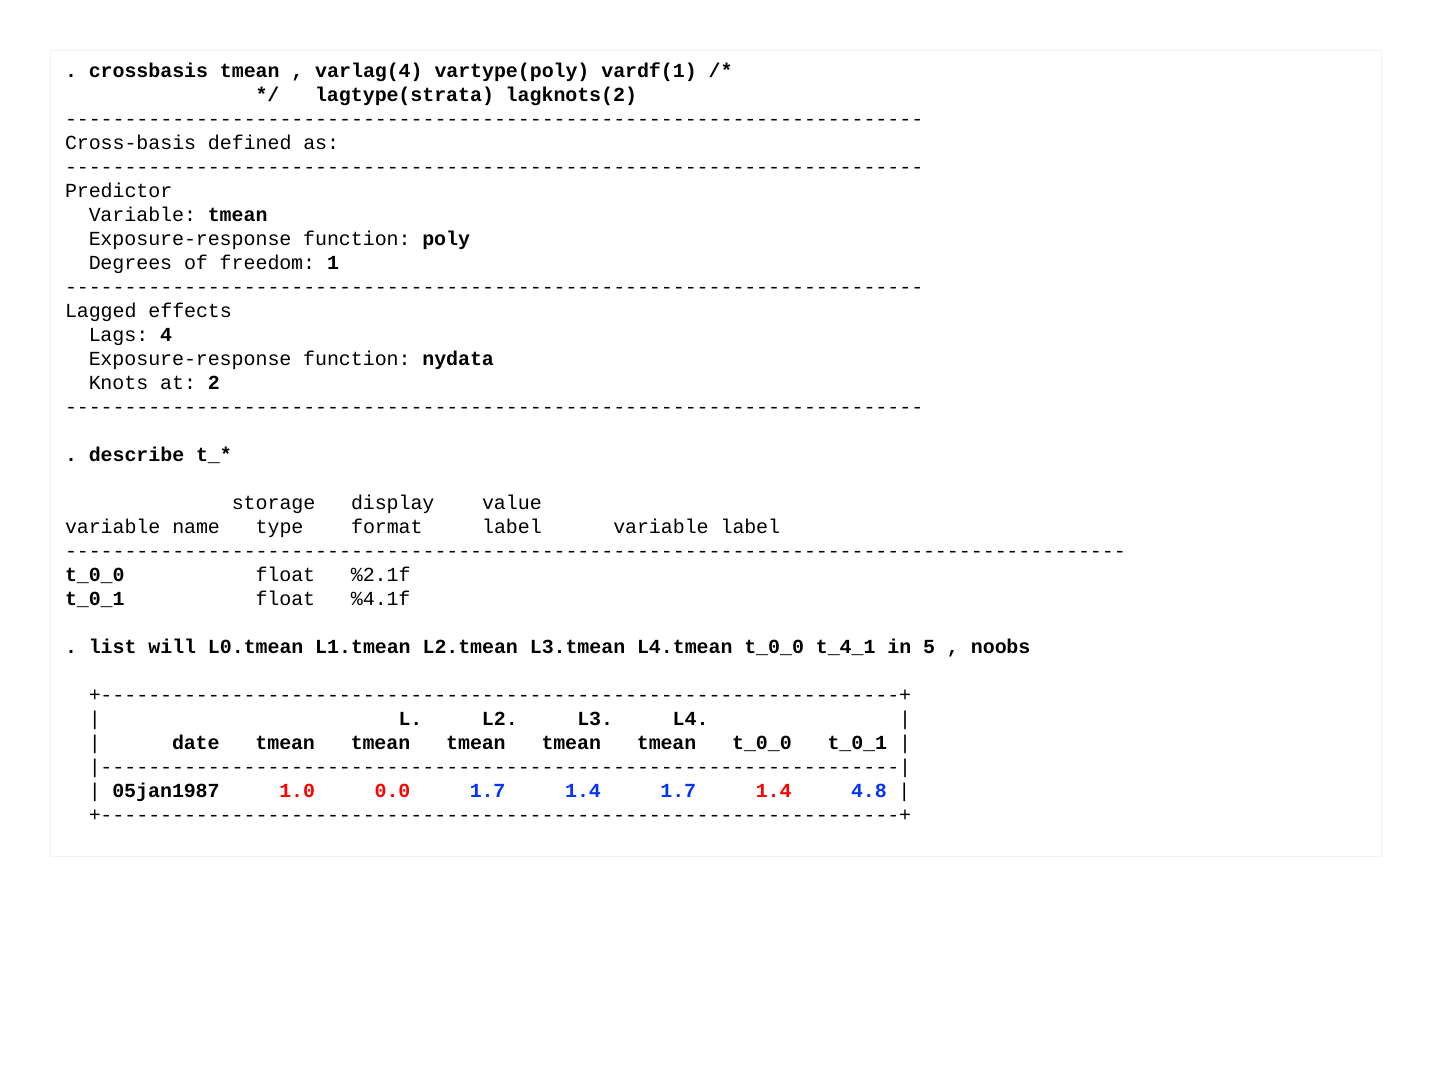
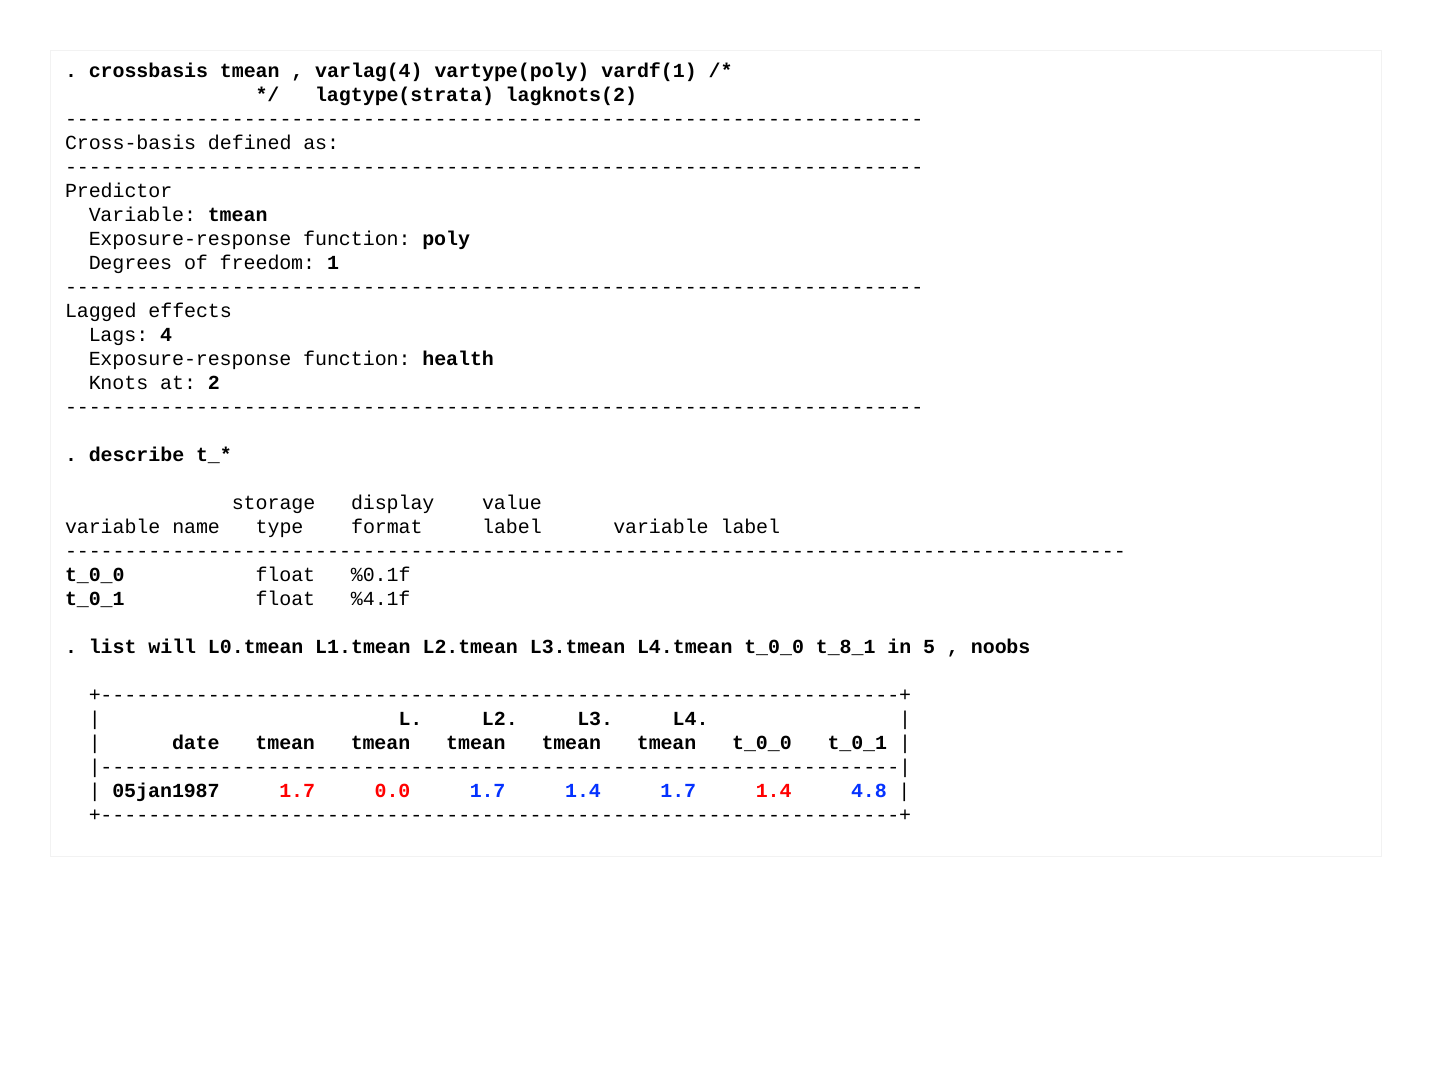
nydata: nydata -> health (458, 359)
%2.1f: %2.1f -> %0.1f (381, 575)
t_4_1: t_4_1 -> t_8_1 (846, 647)
05jan1987 1.0: 1.0 -> 1.7 (297, 790)
